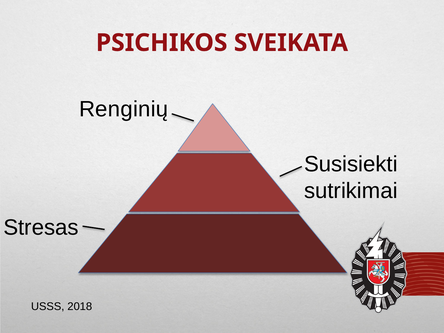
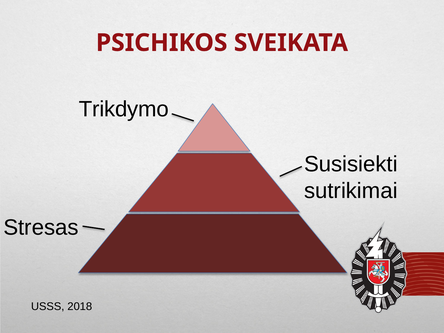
Renginių: Renginių -> Trikdymo (124, 109)
